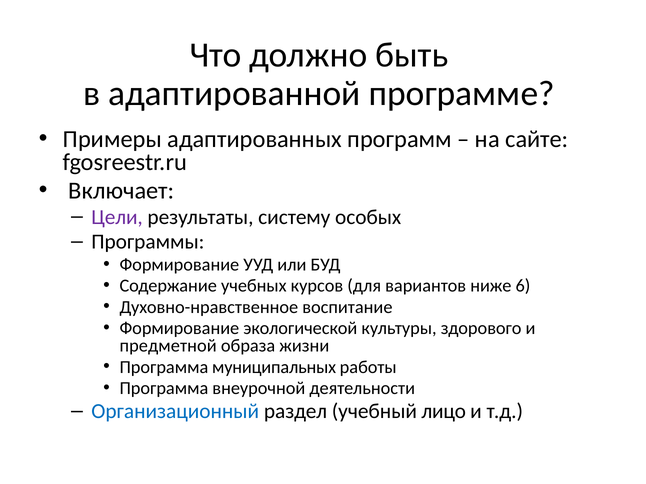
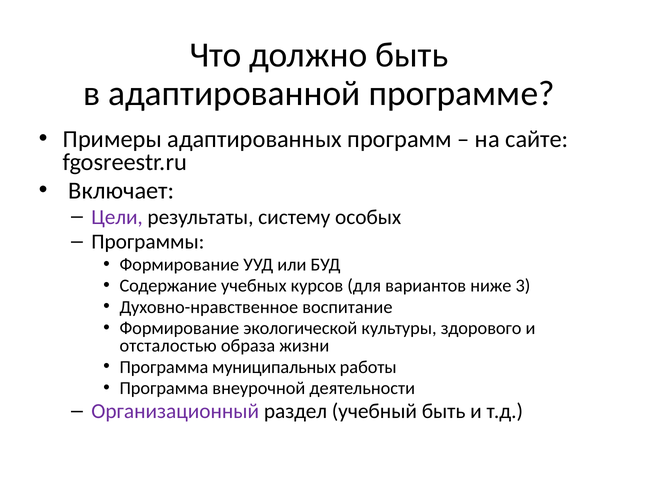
6: 6 -> 3 (523, 286)
предметной: предметной -> отсталостью (168, 346)
Организационный colour: blue -> purple (175, 412)
учебный лицо: лицо -> быть (444, 412)
